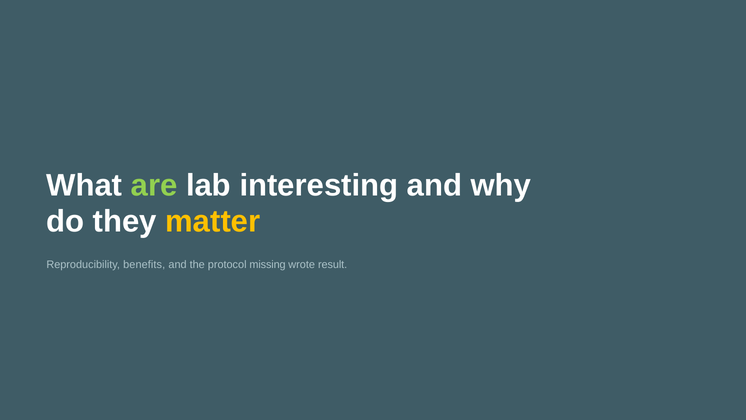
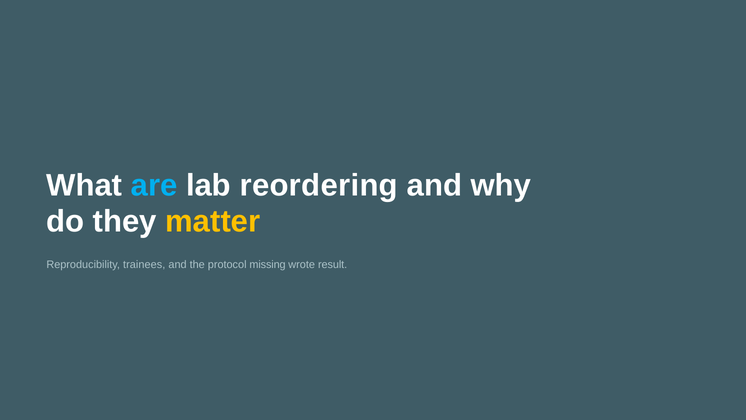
are colour: light green -> light blue (154, 185)
interesting: interesting -> reordering (319, 185)
benefits: benefits -> trainees (144, 264)
